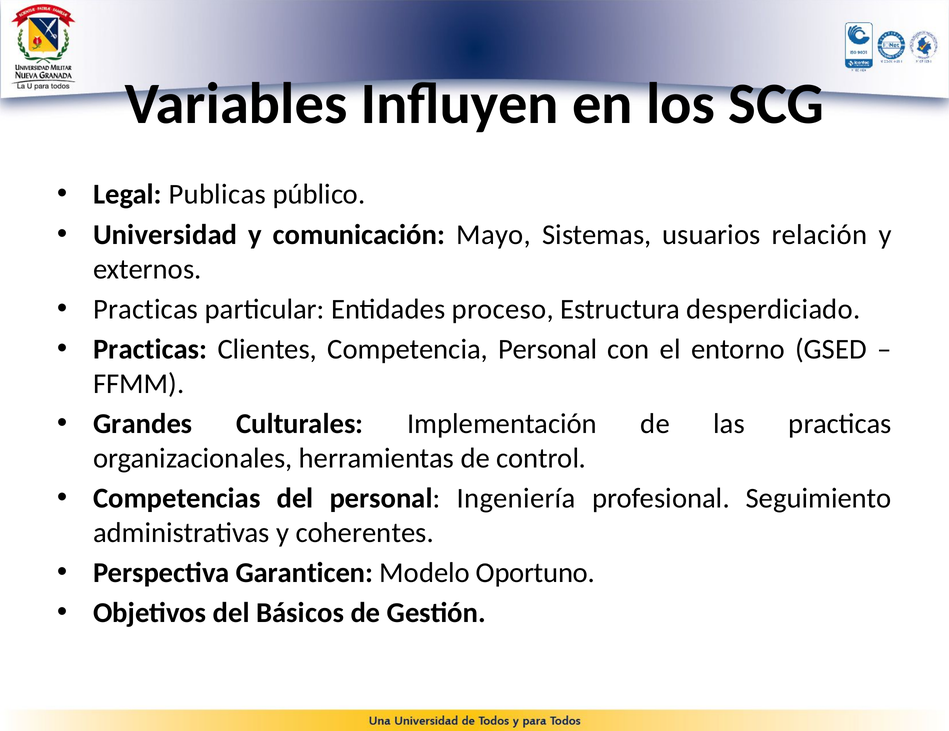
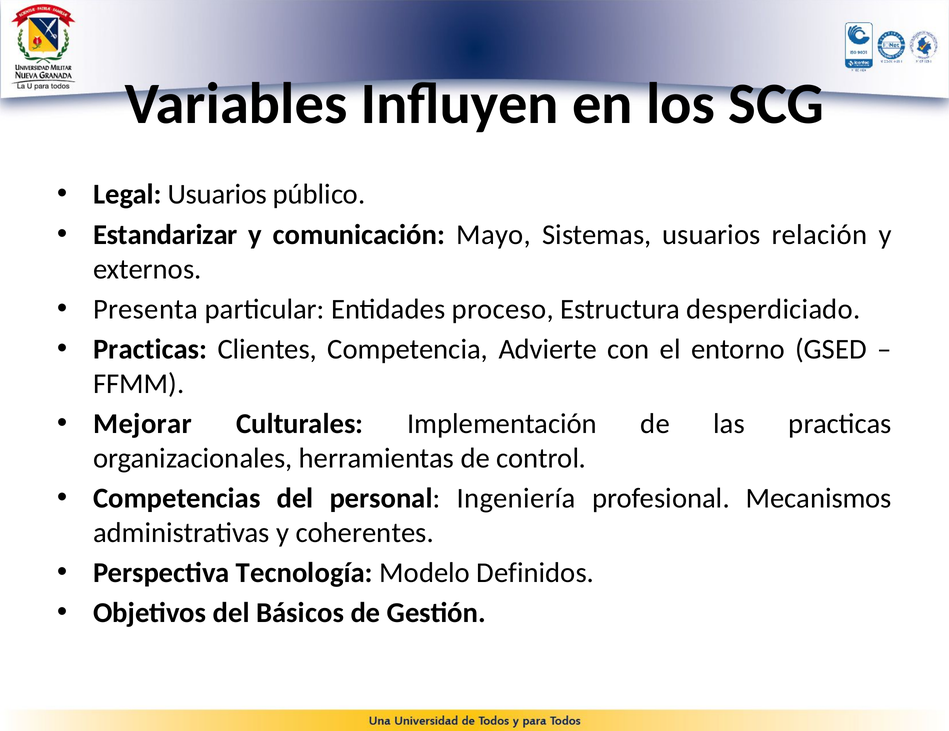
Legal Publicas: Publicas -> Usuarios (217, 195)
Universidad: Universidad -> Estandarizar (165, 235)
Practicas: Practicas -> Presenta (146, 309)
Competencia Personal: Personal -> Advierte (548, 349)
Grandes: Grandes -> Mejorar (143, 424)
Seguimiento: Seguimiento -> Mecanismos (819, 499)
Garanticen: Garanticen -> Tecnología (304, 573)
Oportuno: Oportuno -> Definidos (535, 573)
